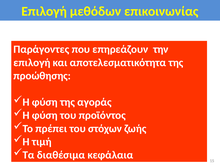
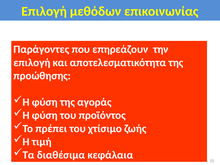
στόχων: στόχων -> χτίσιμο (105, 129)
